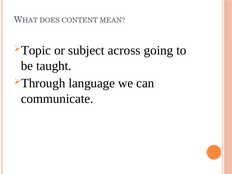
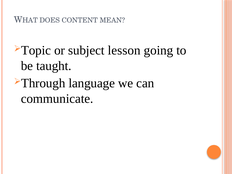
across: across -> lesson (124, 50)
